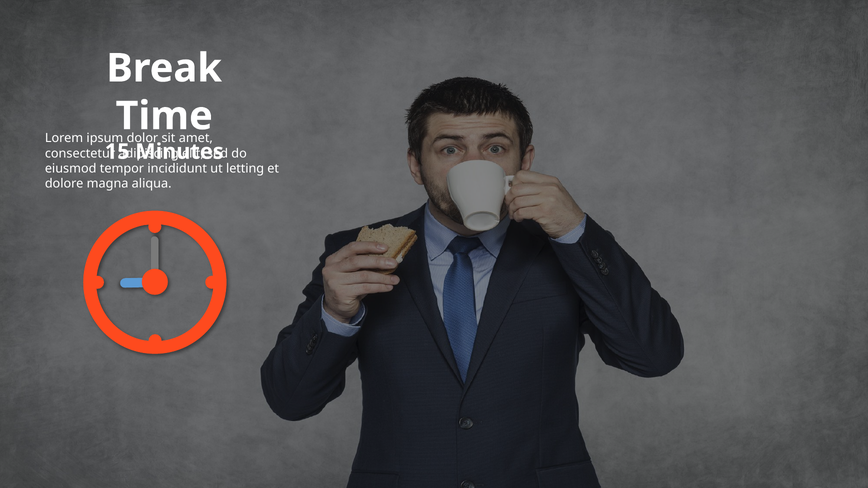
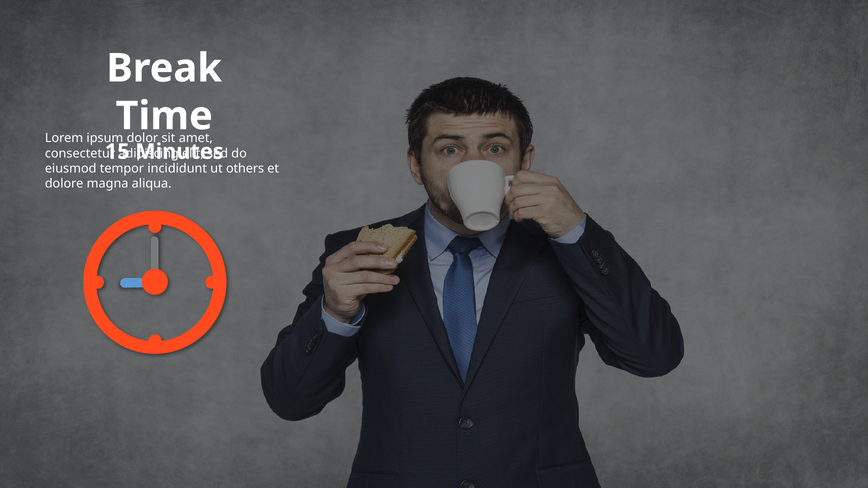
letting: letting -> others (245, 169)
